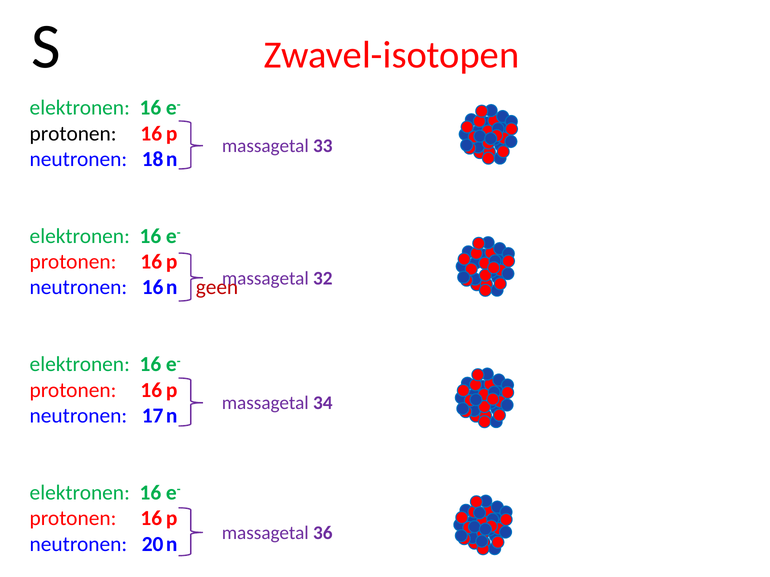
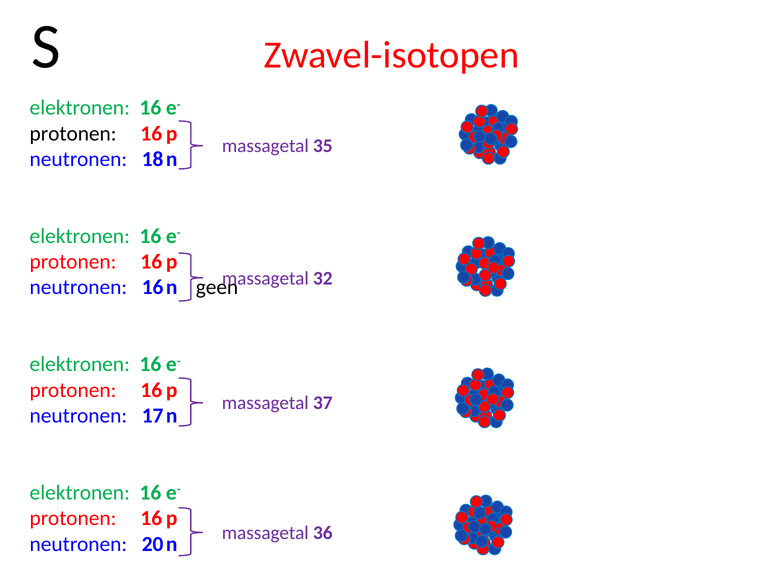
33: 33 -> 35 (323, 146)
geen colour: red -> black (217, 288)
34: 34 -> 37 (323, 403)
